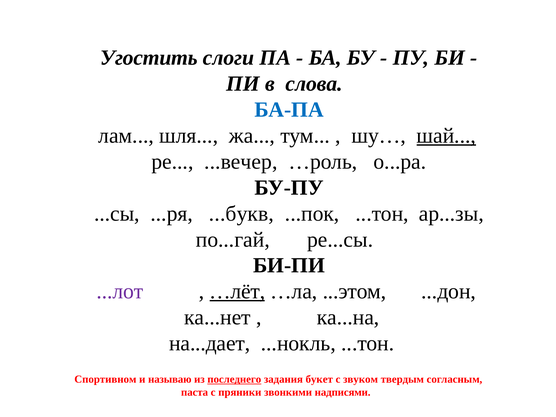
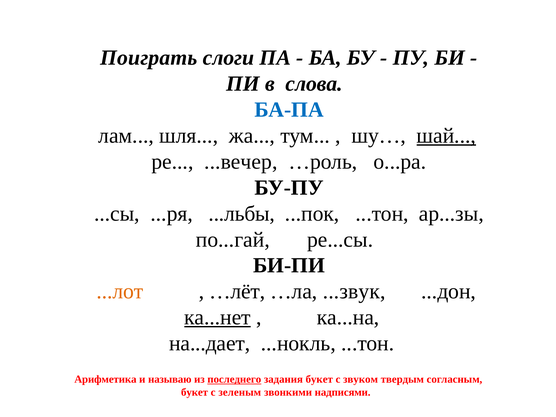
Угостить: Угостить -> Поиграть (149, 58)
...букв: ...букв -> ...льбы (242, 214)
...лот colour: purple -> orange (120, 291)
…лёт underline: present -> none (237, 291)
...этом: ...этом -> ...звук (354, 291)
ка...нет underline: none -> present (217, 317)
Спортивном: Спортивном -> Арифметика (105, 379)
паста: паста -> букет (195, 392)
пряники: пряники -> зеленым (240, 392)
